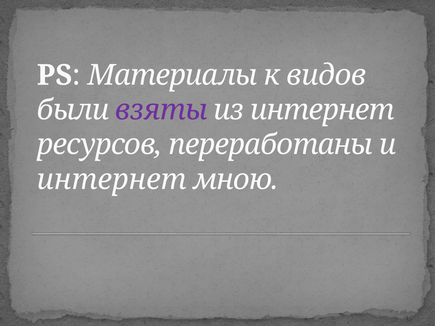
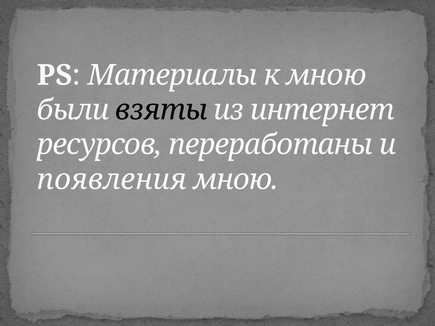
к видов: видов -> мною (327, 75)
взяты colour: purple -> black (161, 110)
интернет: интернет -> появления (112, 180)
